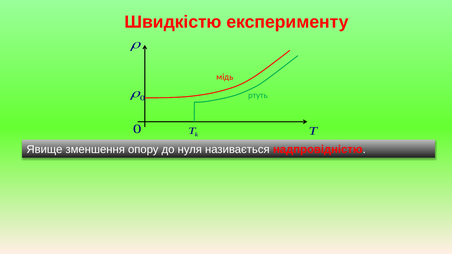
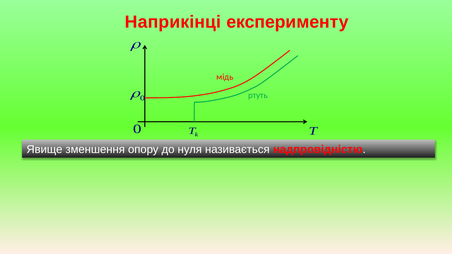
Швидкістю: Швидкістю -> Наприкінці (173, 22)
